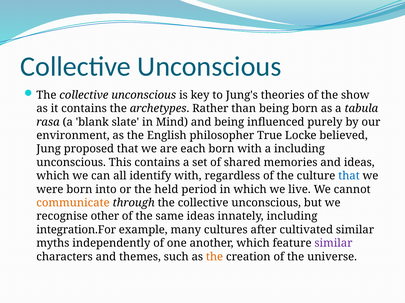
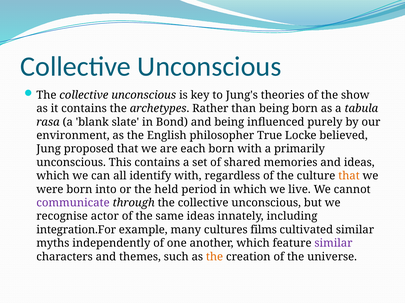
Mind: Mind -> Bond (172, 122)
a including: including -> primarily (299, 149)
that colour: blue -> orange (349, 176)
communicate colour: orange -> purple (73, 203)
other: other -> actor (105, 217)
after: after -> films (264, 230)
